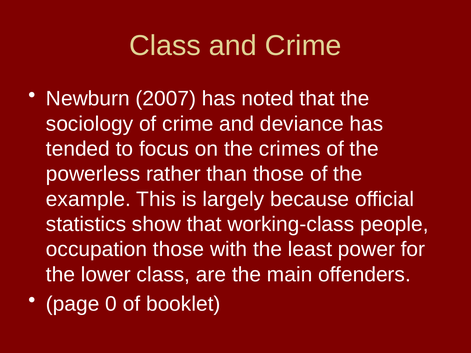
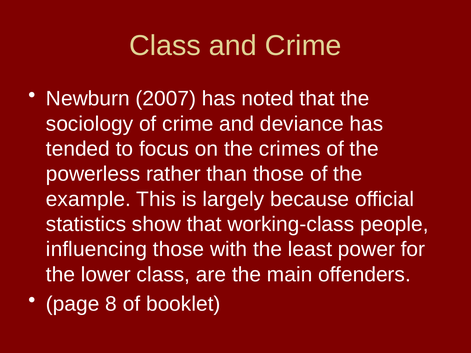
occupation: occupation -> influencing (96, 250)
0: 0 -> 8 (111, 304)
